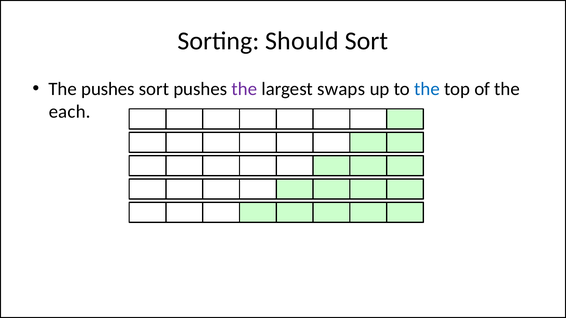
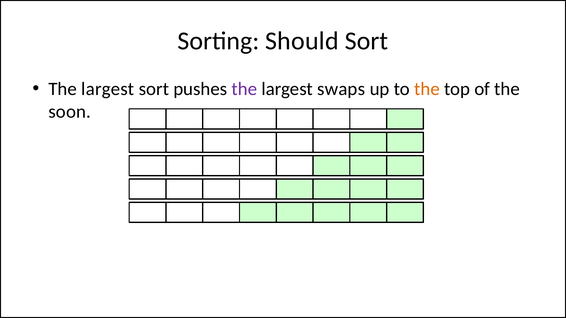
pushes: pushes -> largest (108, 89)
the colour: blue -> orange (427, 89)
each: each -> soon (70, 112)
